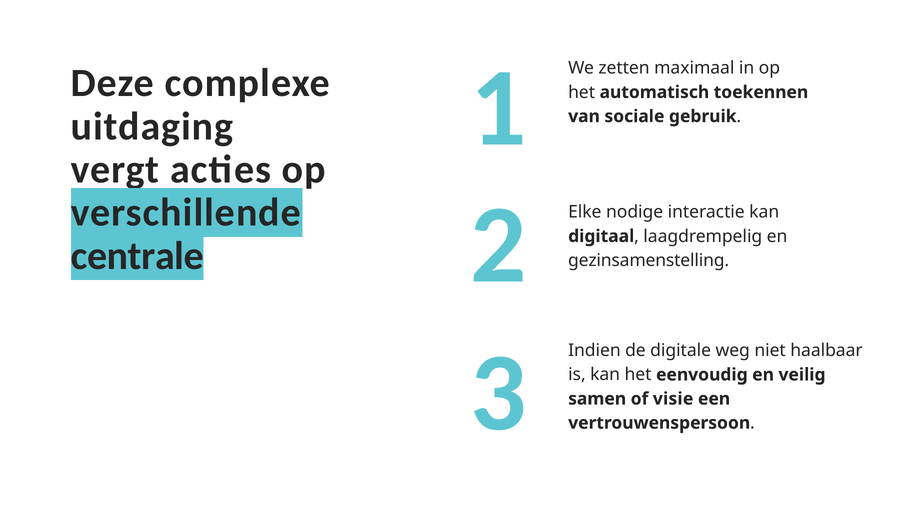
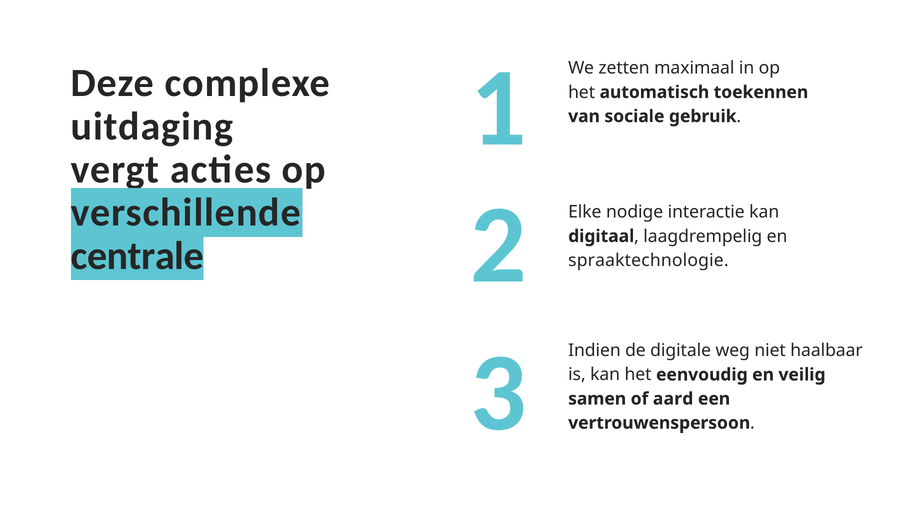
gezinsamenstelling: gezinsamenstelling -> spraaktechnologie (648, 260)
visie: visie -> aard (673, 399)
